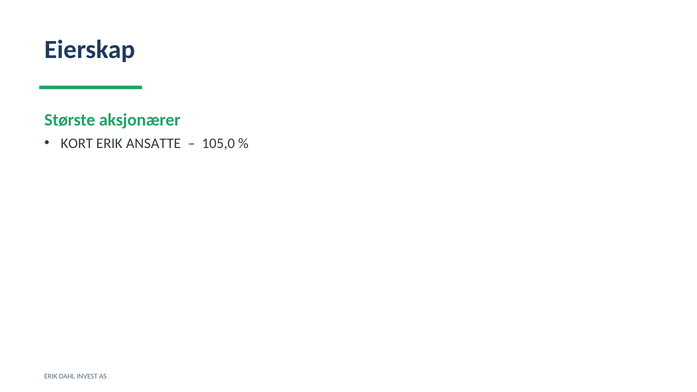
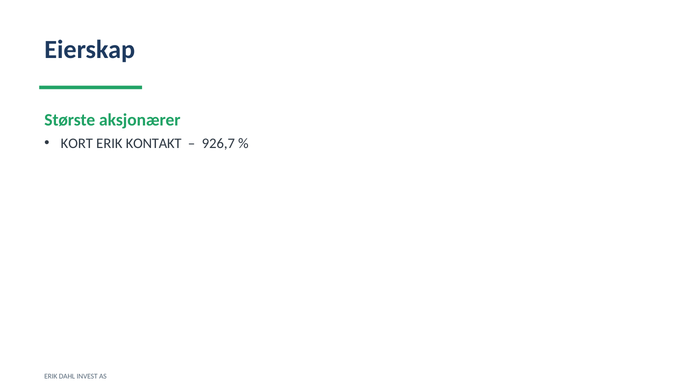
ANSATTE: ANSATTE -> KONTAKT (154, 143)
105,0: 105,0 -> 926,7 (218, 143)
